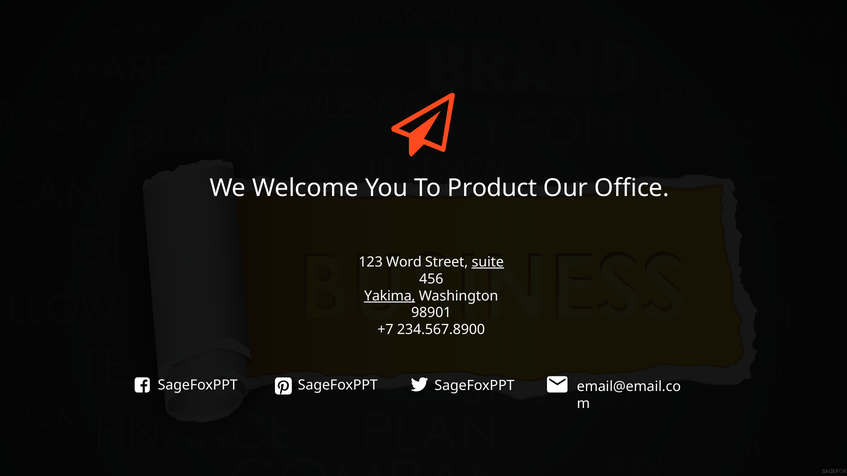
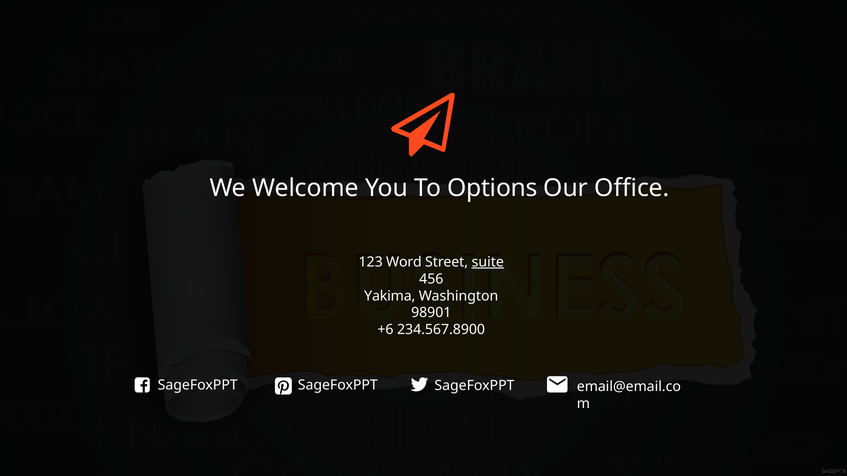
Product: Product -> Options (492, 188)
Yakima underline: present -> none (390, 296)
+7: +7 -> +6 (385, 330)
